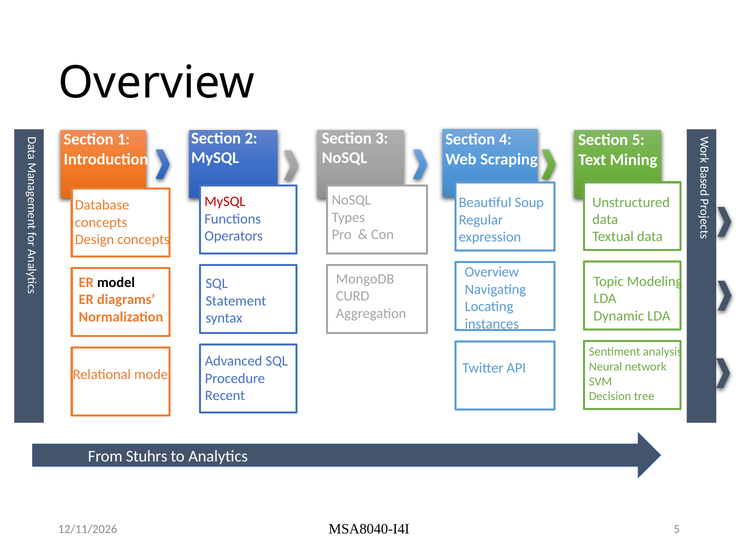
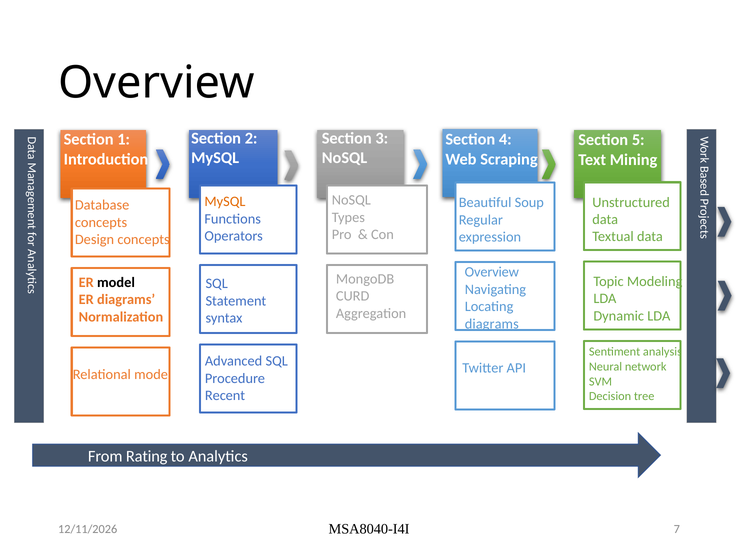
MySQL colour: red -> orange (225, 201)
instances: instances -> diagrams (492, 324)
Stuhrs: Stuhrs -> Rating (147, 456)
MSA8040-I4I 5: 5 -> 7 (677, 528)
